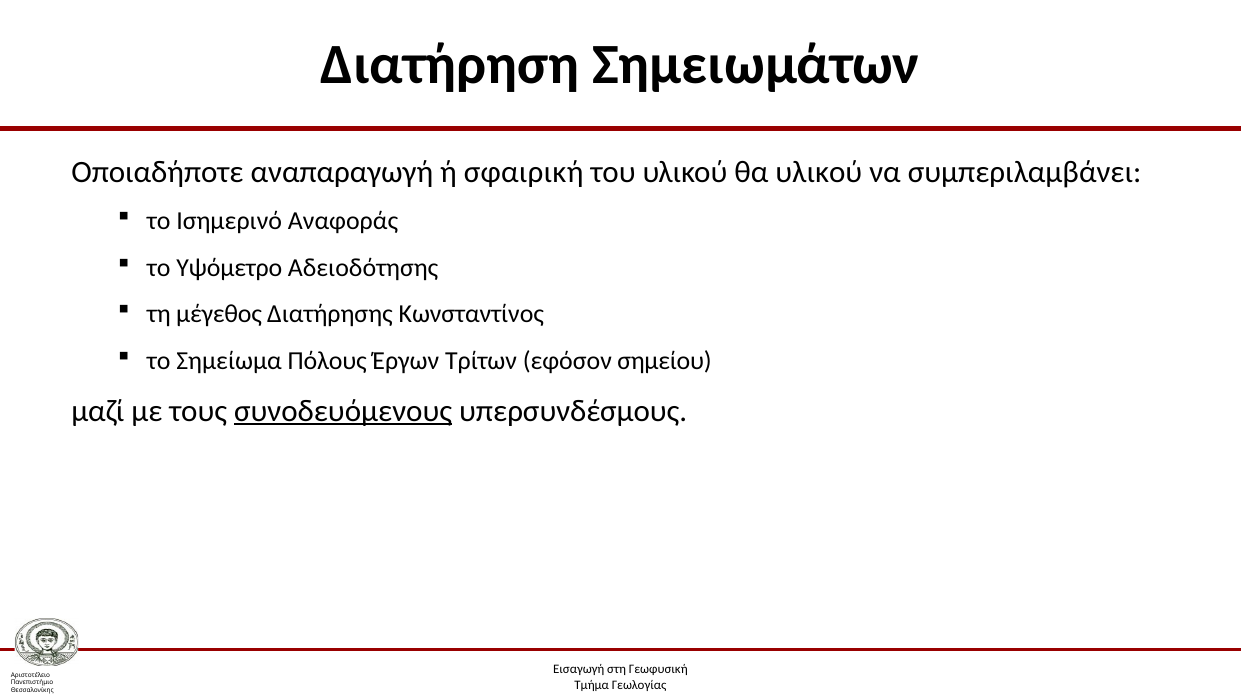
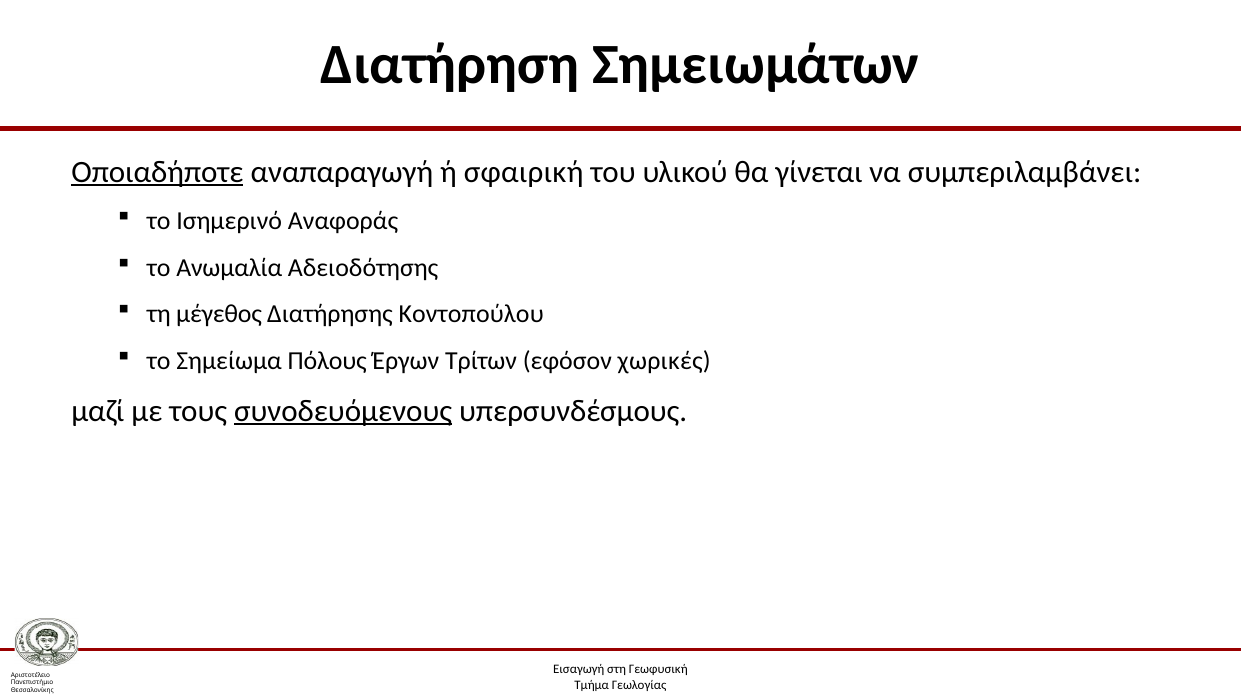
Οποιαδήποτε underline: none -> present (157, 172)
θα υλικού: υλικού -> γίνεται (819, 172)
Υψόμετρο: Υψόμετρο -> Ανωμαλία (229, 268)
Κωνσταντίνος: Κωνσταντίνος -> Κοντοπούλου (471, 314)
σημείου: σημείου -> χωρικές (664, 361)
